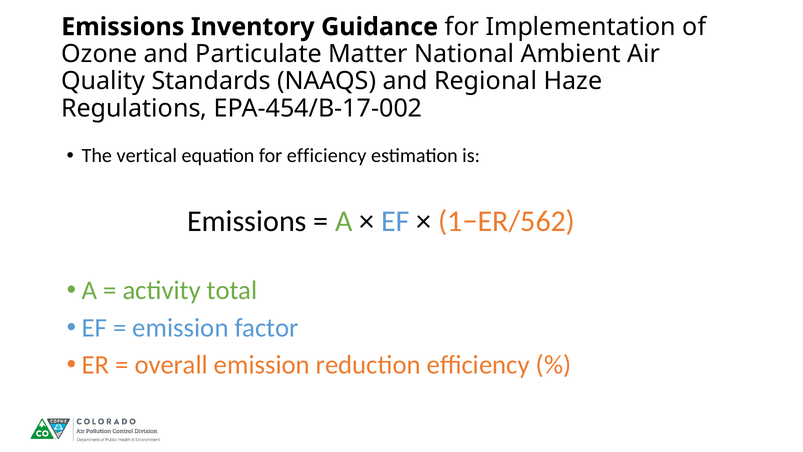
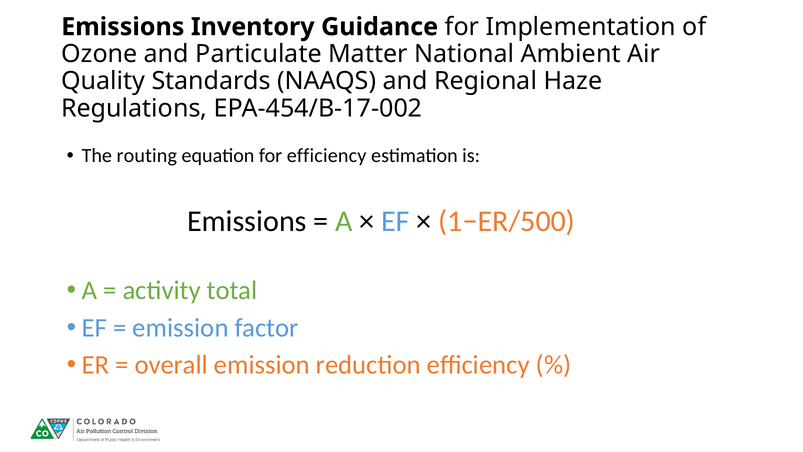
vertical: vertical -> routing (147, 156)
1−ER/562: 1−ER/562 -> 1−ER/500 (507, 221)
